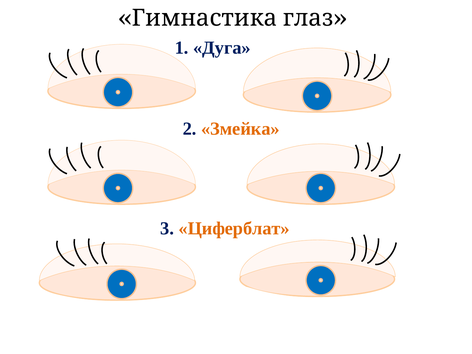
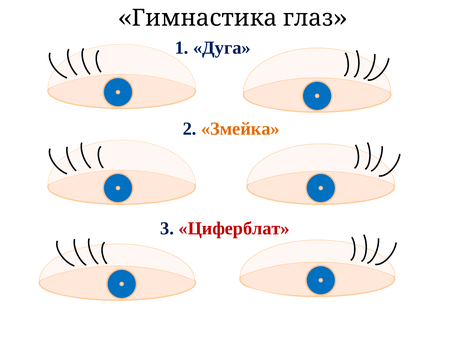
Циферблат colour: orange -> red (234, 228)
